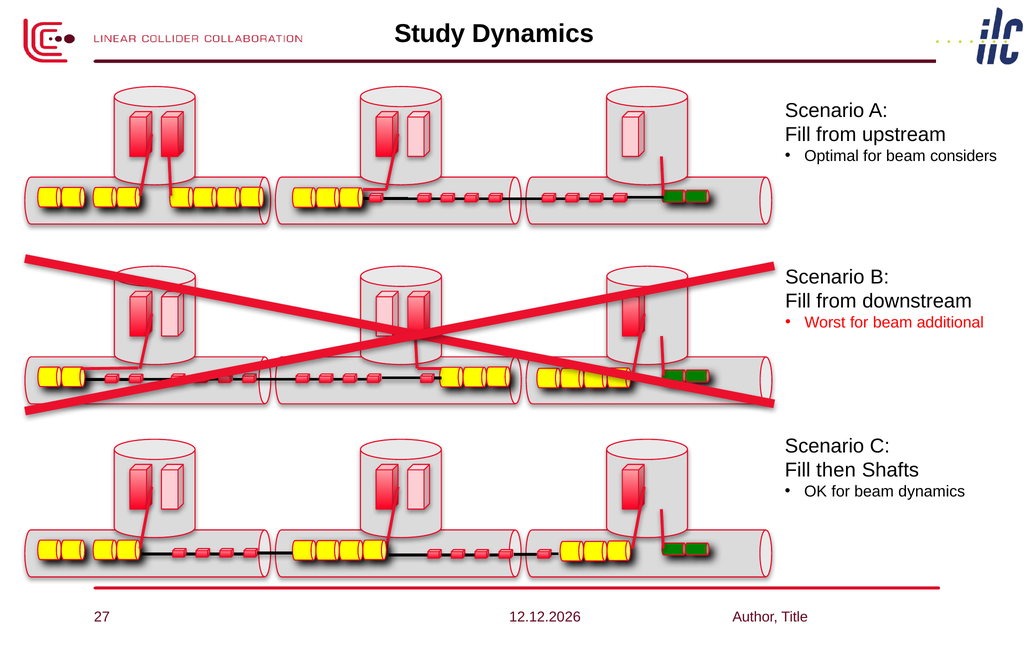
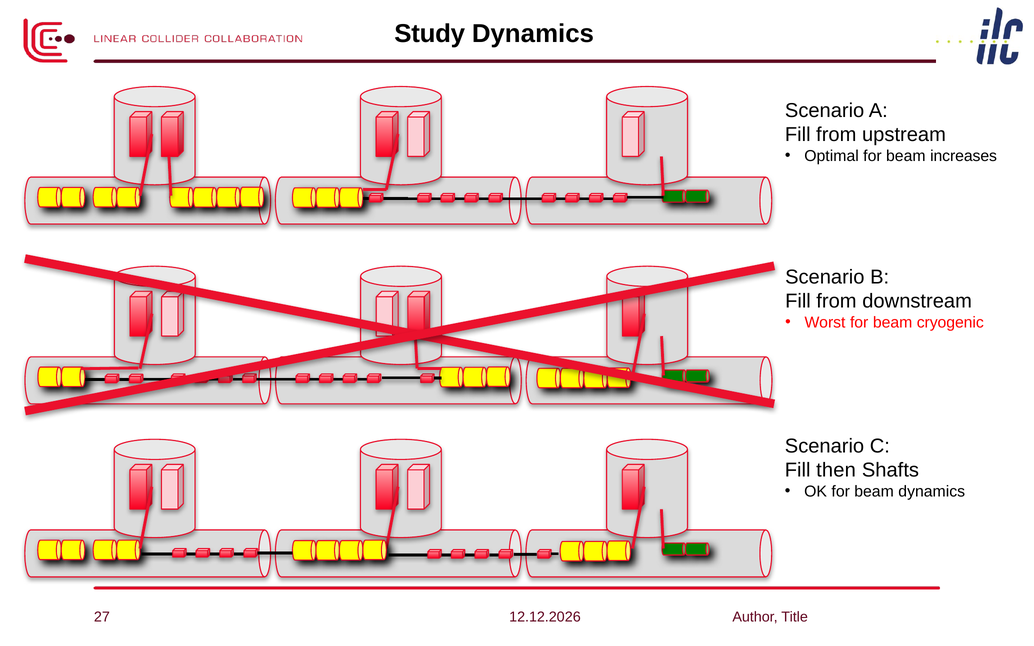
considers: considers -> increases (964, 156)
additional: additional -> cryogenic (950, 323)
